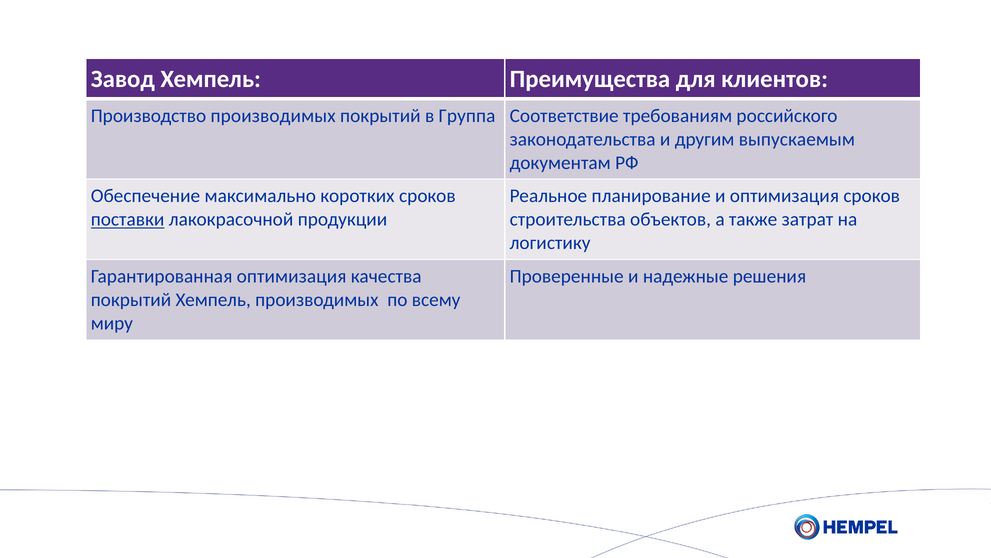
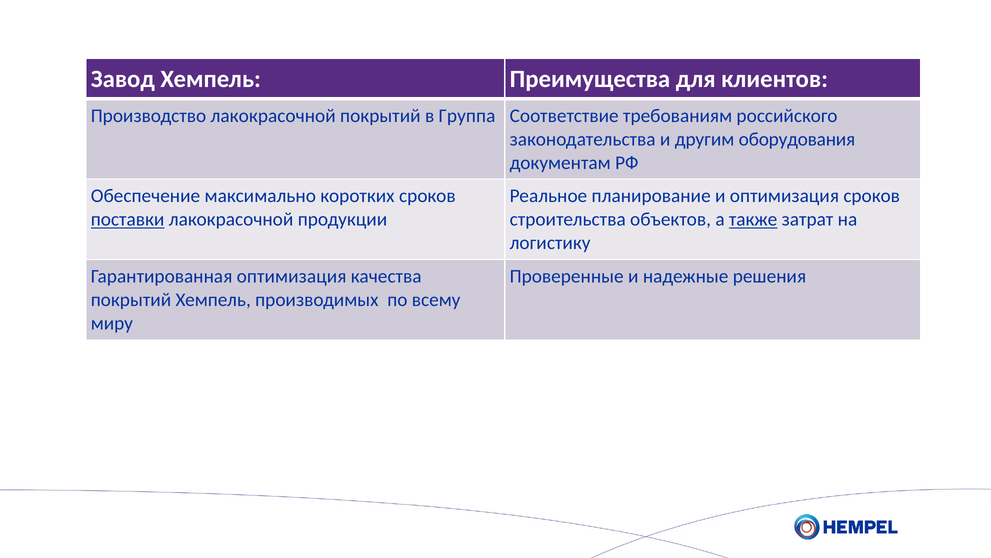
Производство производимых: производимых -> лакокрасочной (273, 116)
выпускаемым: выпускаемым -> оборудования (797, 139)
также underline: none -> present (753, 219)
